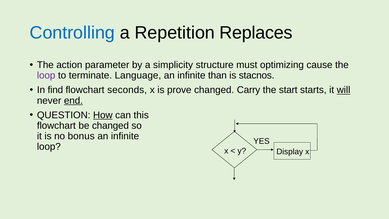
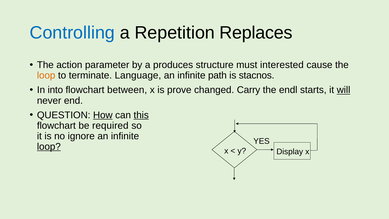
simplicity: simplicity -> produces (173, 65)
optimizing: optimizing -> interested (282, 65)
loop colour: purple -> orange (46, 75)
than: than -> path (217, 75)
find: find -> into (55, 90)
seconds: seconds -> between (127, 90)
start: start -> endl (288, 90)
end underline: present -> none (73, 100)
this underline: none -> present (141, 115)
be changed: changed -> required (110, 126)
bonus: bonus -> ignore (81, 136)
loop underline: none -> present (49, 146)
